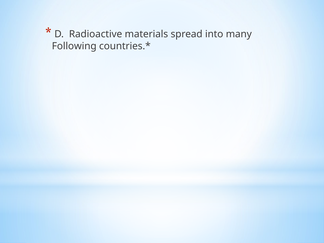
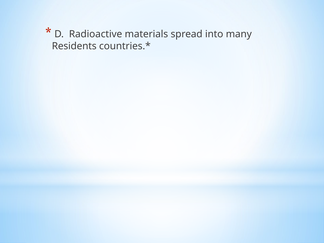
Following: Following -> Residents (74, 46)
